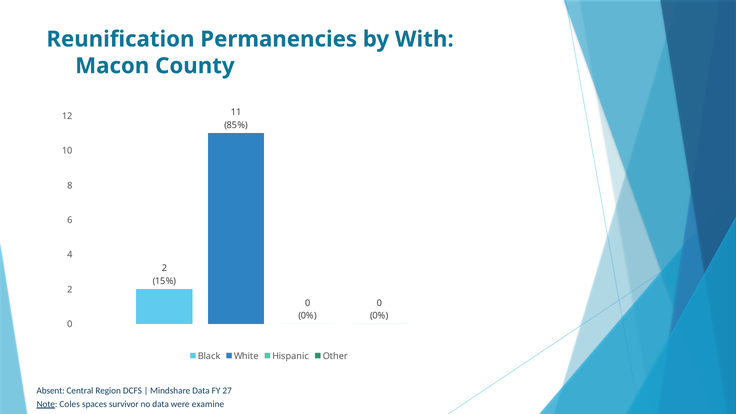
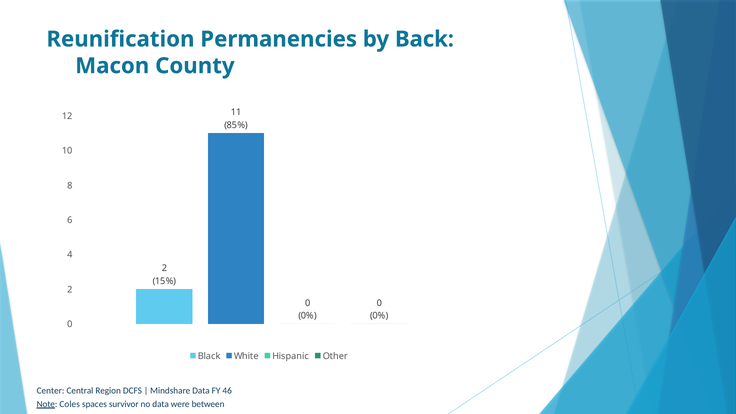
With: With -> Back (424, 39)
Absent: Absent -> Center (51, 391)
27: 27 -> 46 (227, 391)
examine: examine -> between (208, 404)
